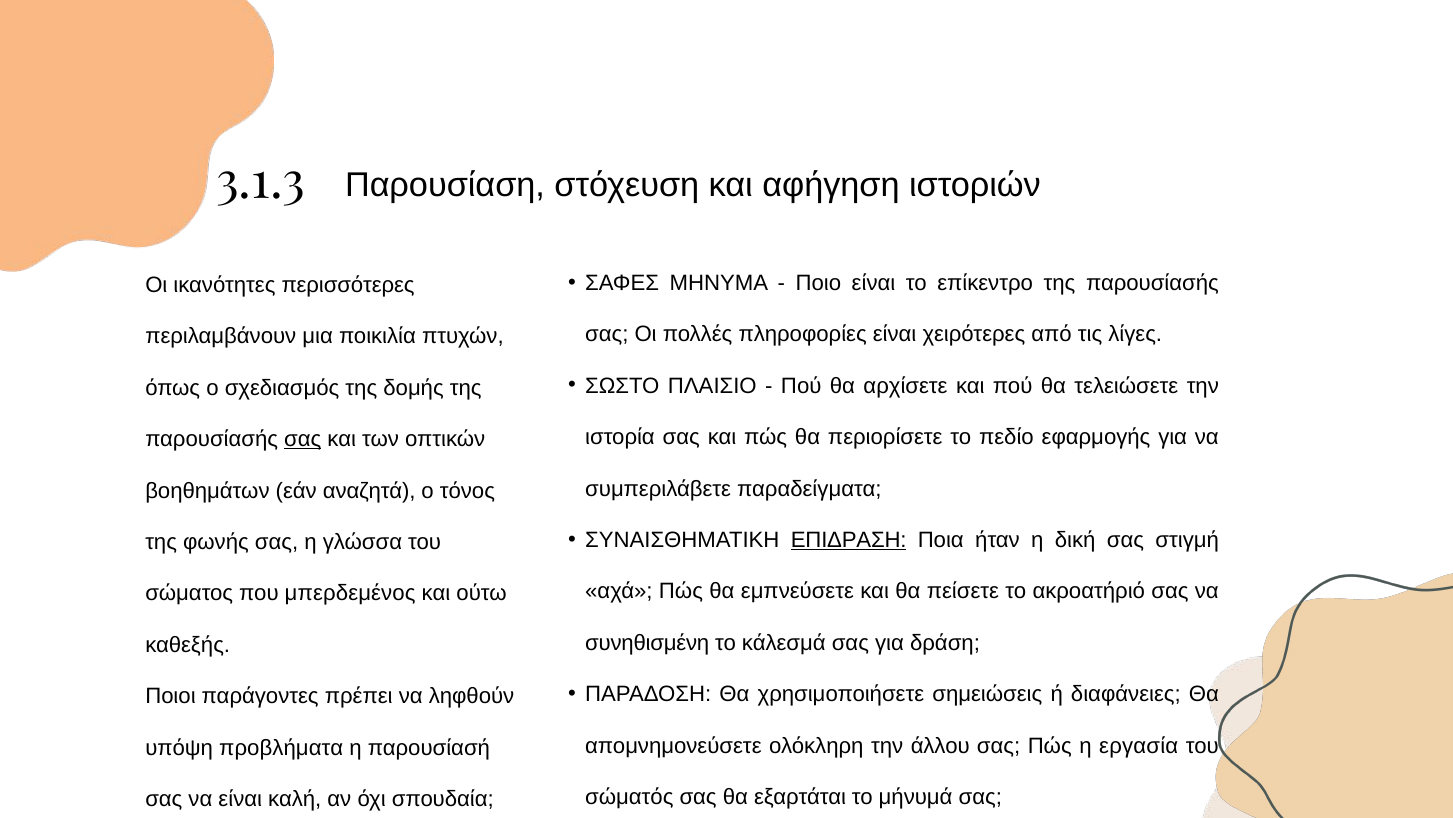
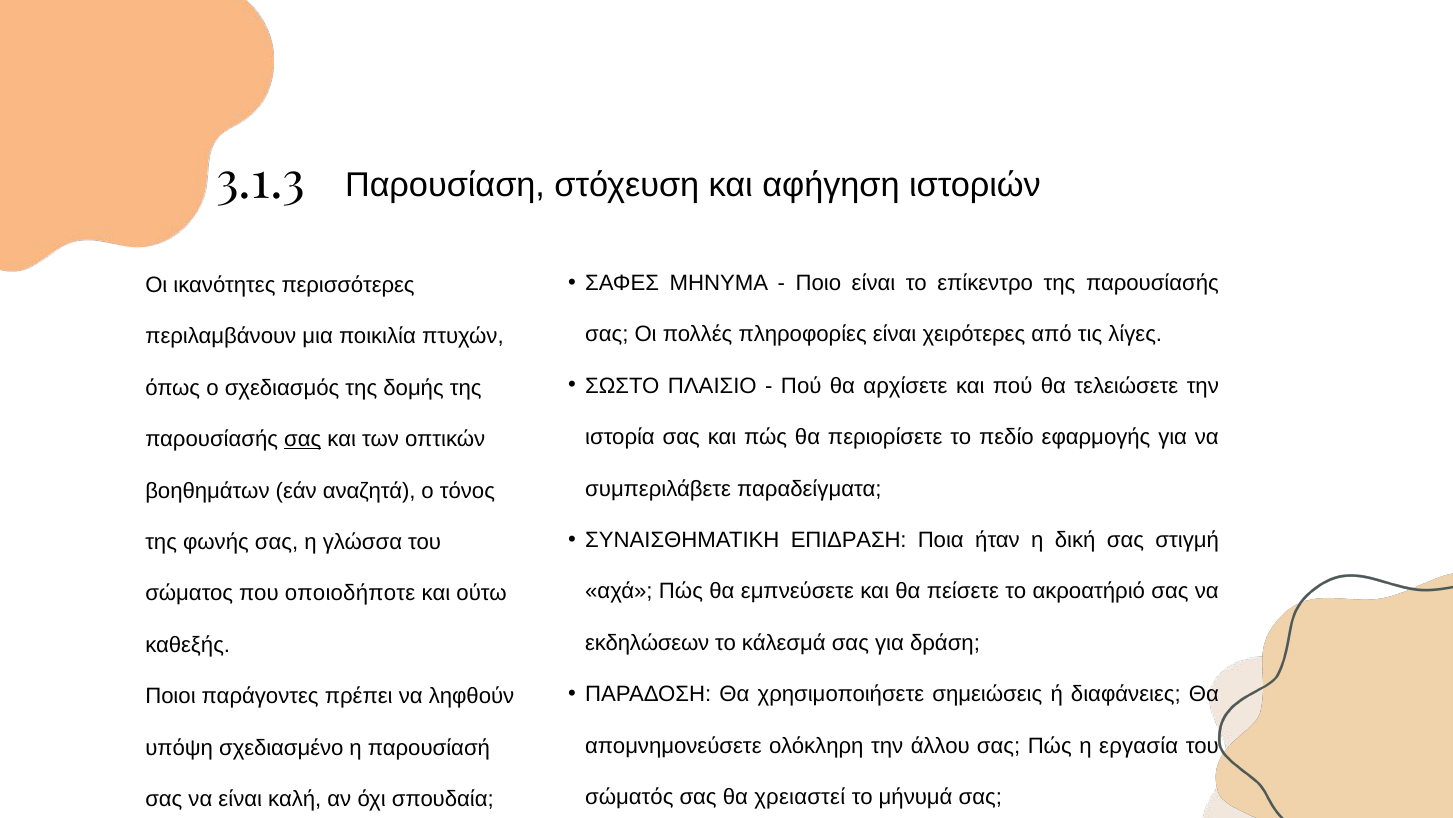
ΕΠΙΔΡΑΣΗ underline: present -> none (849, 540)
μπερδεμένος: μπερδεμένος -> οποιοδήποτε (350, 593)
συνηθισμένη: συνηθισμένη -> εκδηλώσεων (647, 642)
προβλήματα: προβλήματα -> σχεδιασμένο (281, 747)
εξαρτάται: εξαρτάται -> χρειαστεί (800, 796)
